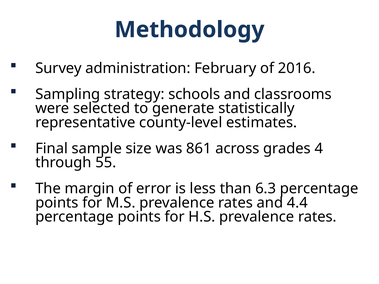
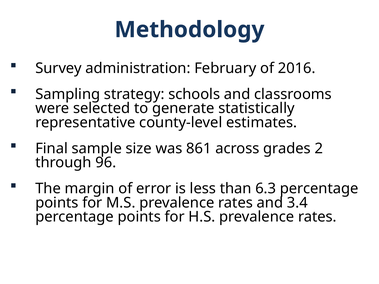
4: 4 -> 2 (319, 149)
55: 55 -> 96 (106, 163)
4.4: 4.4 -> 3.4 (297, 203)
